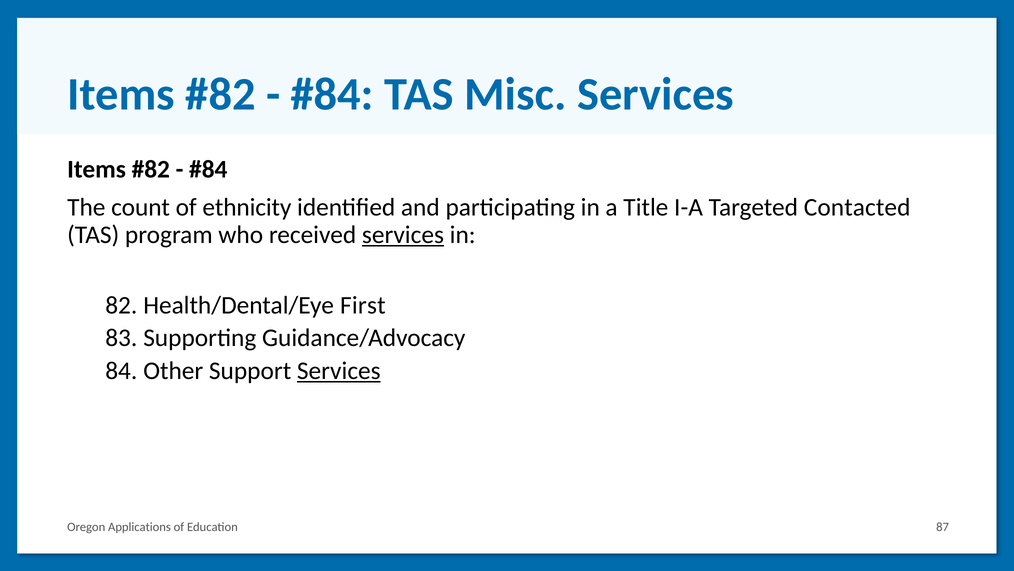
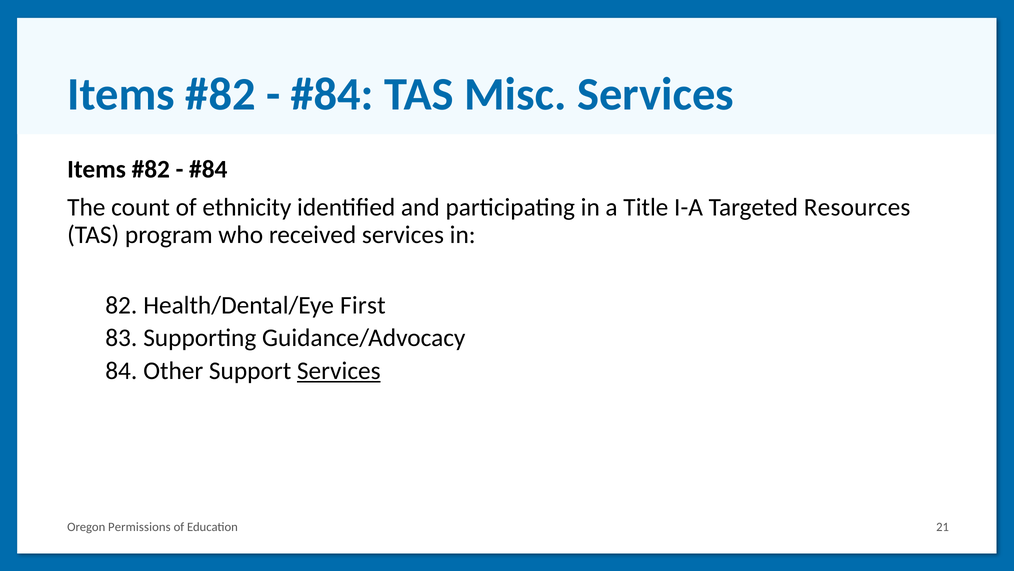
Contacted: Contacted -> Resources (857, 207)
services underline: present -> none (403, 234)
Applications: Applications -> Permissions (139, 527)
87: 87 -> 21 (943, 527)
